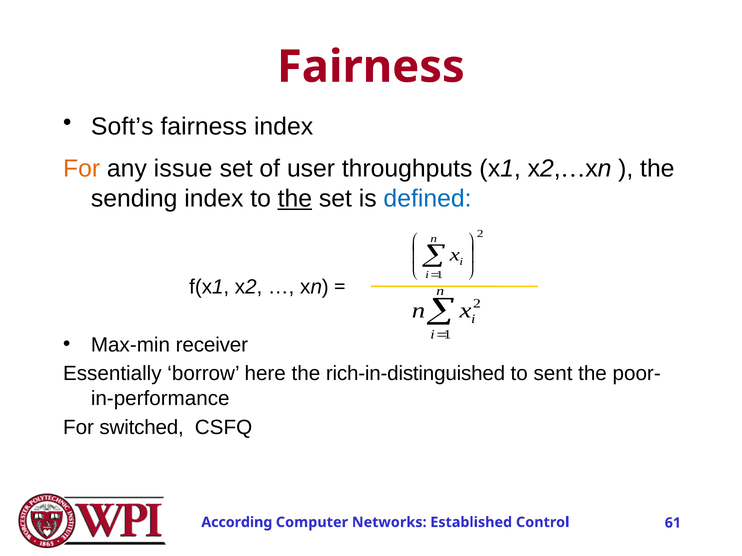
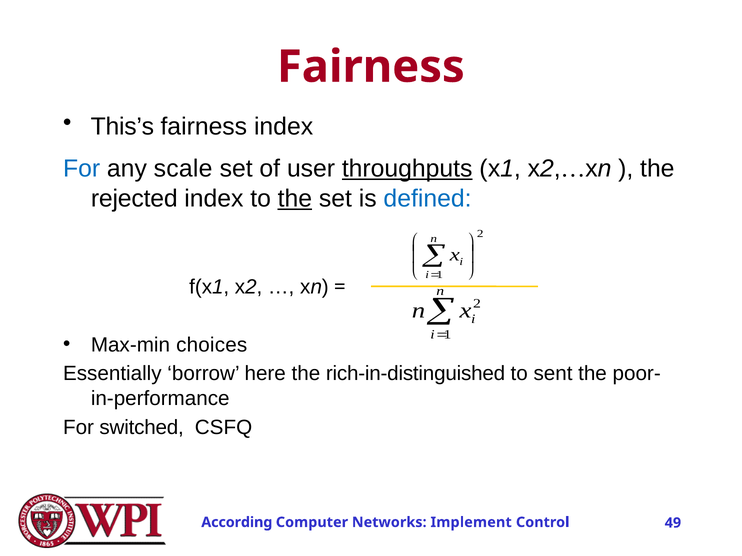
Soft’s: Soft’s -> This’s (122, 127)
For colour: orange -> blue (82, 169)
issue: issue -> scale (183, 169)
throughputs underline: none -> present (407, 169)
sending: sending -> rejected (134, 199)
receiver: receiver -> choices (212, 345)
Established: Established -> Implement (471, 523)
61: 61 -> 49 (673, 523)
